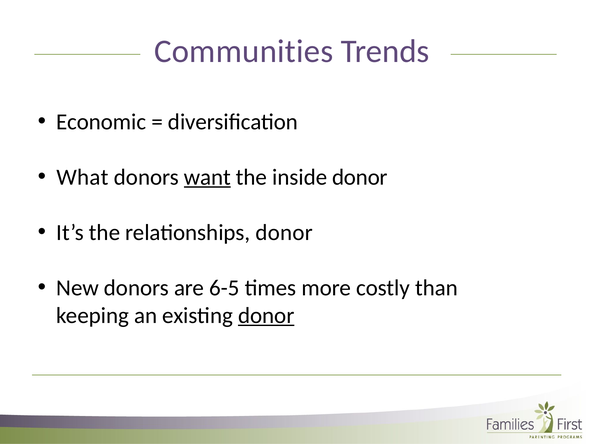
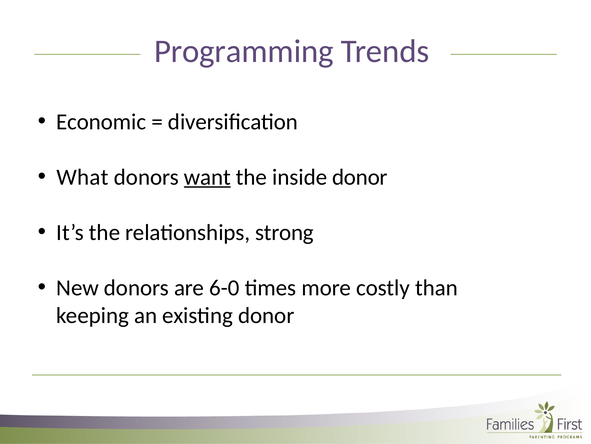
Communities: Communities -> Programming (244, 51)
relationships donor: donor -> strong (284, 232)
6-5: 6-5 -> 6-0 (224, 287)
donor underline: present -> none (266, 315)
